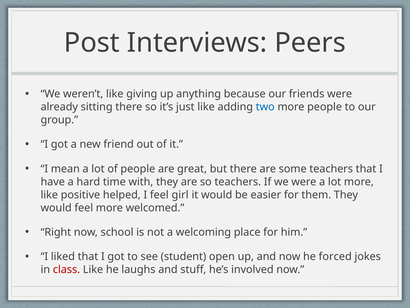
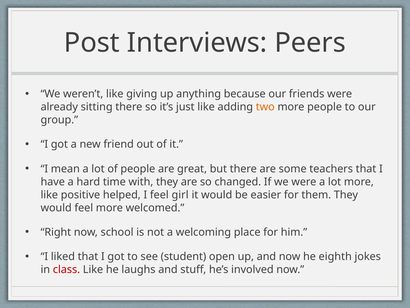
two colour: blue -> orange (265, 107)
so teachers: teachers -> changed (238, 182)
forced: forced -> eighth (335, 256)
